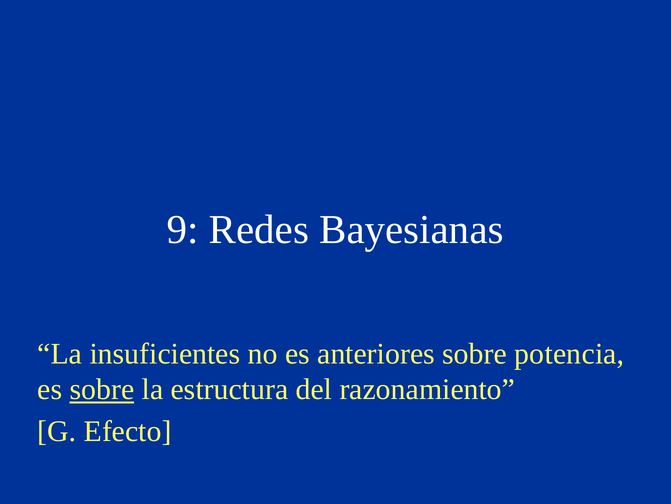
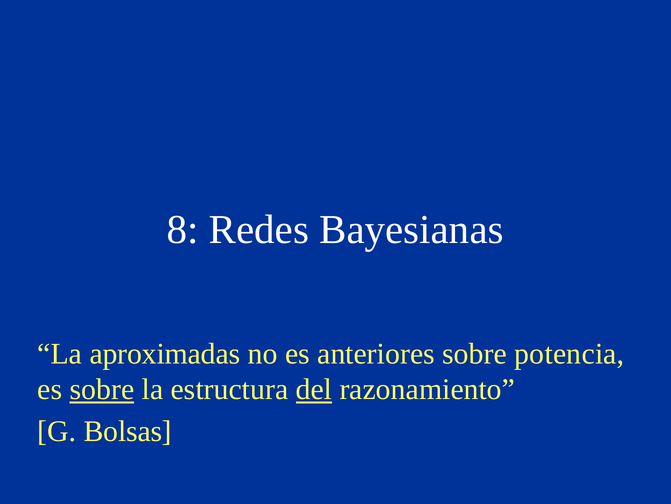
9: 9 -> 8 (183, 229)
insuficientes: insuficientes -> aproximadas (165, 353)
del underline: none -> present (314, 389)
Efecto: Efecto -> Bolsas (128, 431)
